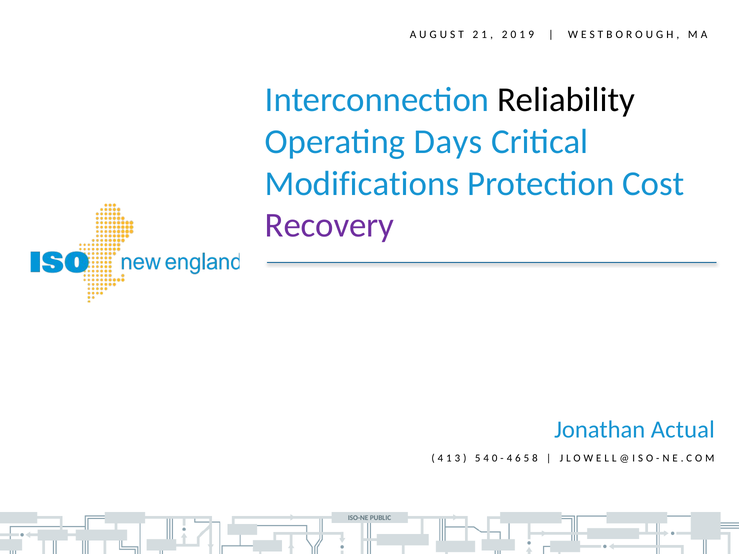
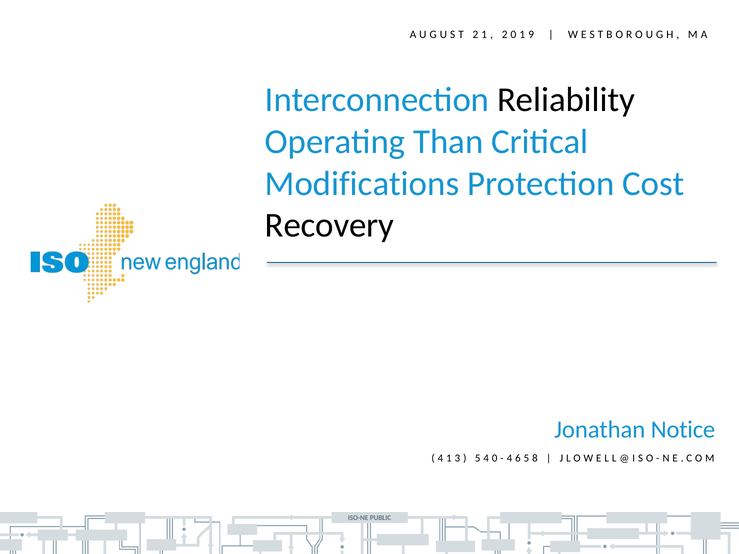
Days: Days -> Than (448, 142)
Recovery colour: purple -> black (329, 226)
Actual: Actual -> Notice (683, 430)
